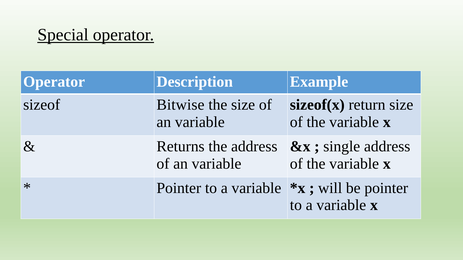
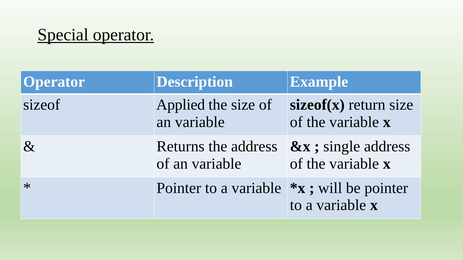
Bitwise: Bitwise -> Applied (181, 105)
